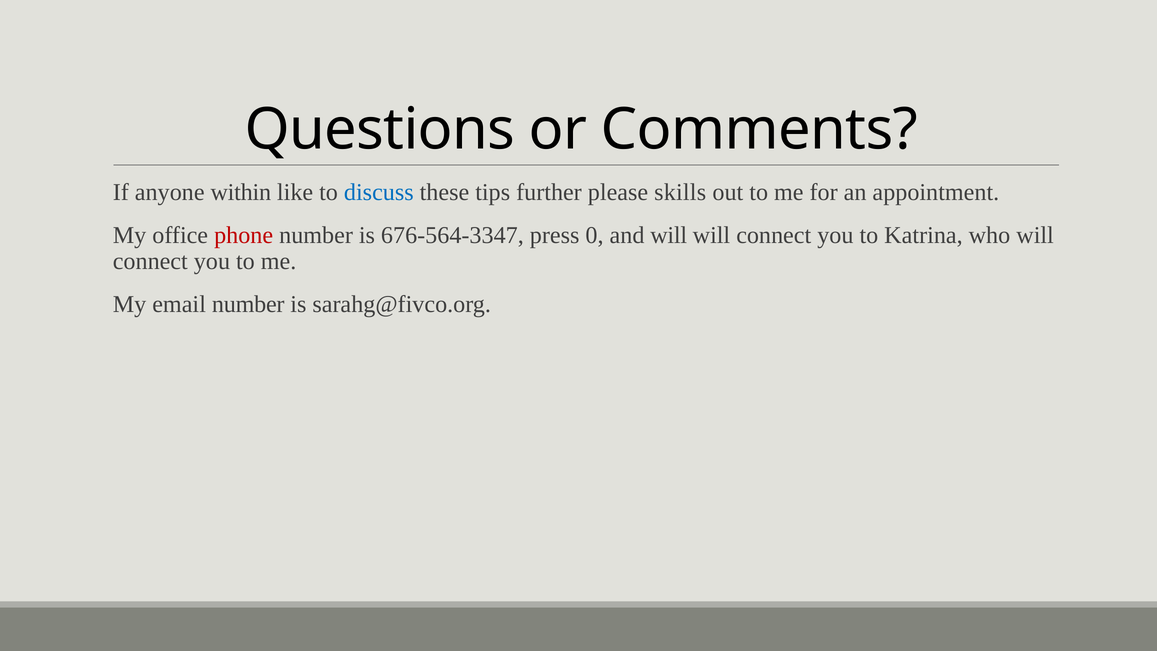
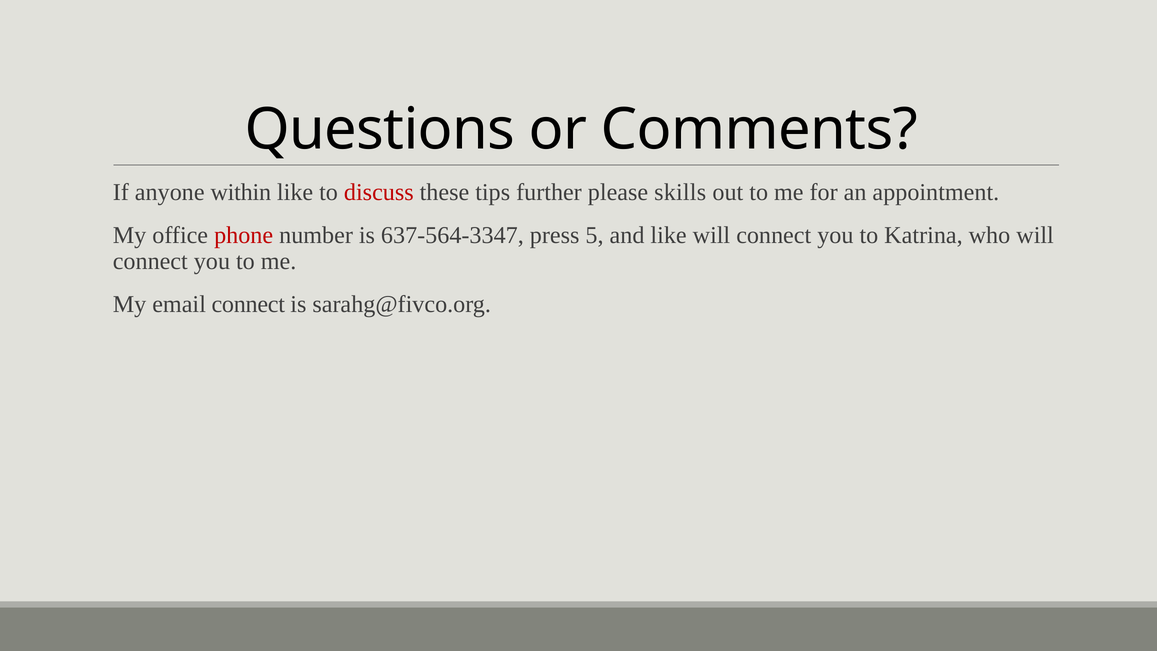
discuss colour: blue -> red (379, 192)
676-564-3347: 676-564-3347 -> 637-564-3347 (452, 235)
0: 0 -> 5 (595, 235)
and will: will -> like (669, 235)
email number: number -> connect (248, 304)
